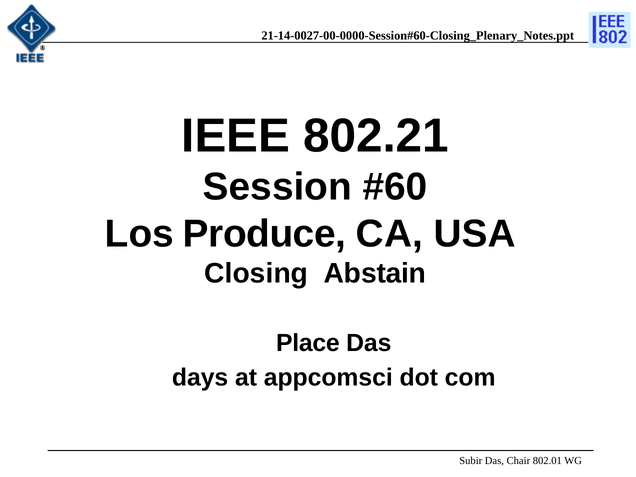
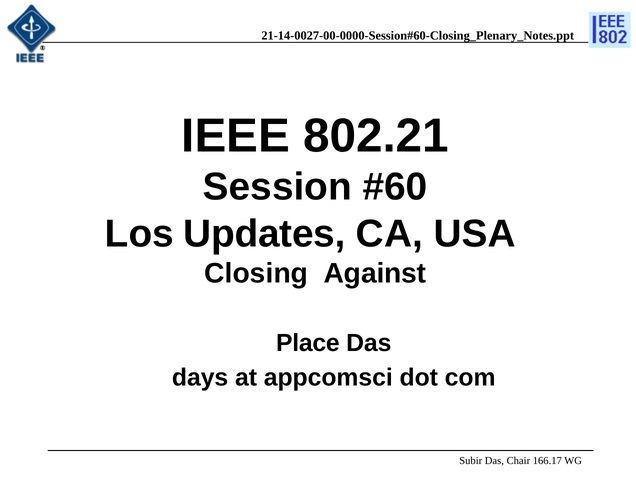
Produce: Produce -> Updates (264, 234)
Abstain: Abstain -> Against (375, 273)
802.01: 802.01 -> 166.17 (547, 461)
